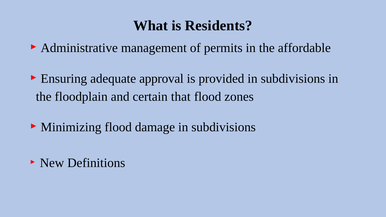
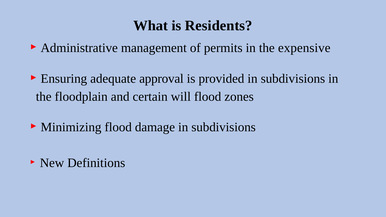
affordable: affordable -> expensive (304, 48)
that: that -> will (181, 97)
